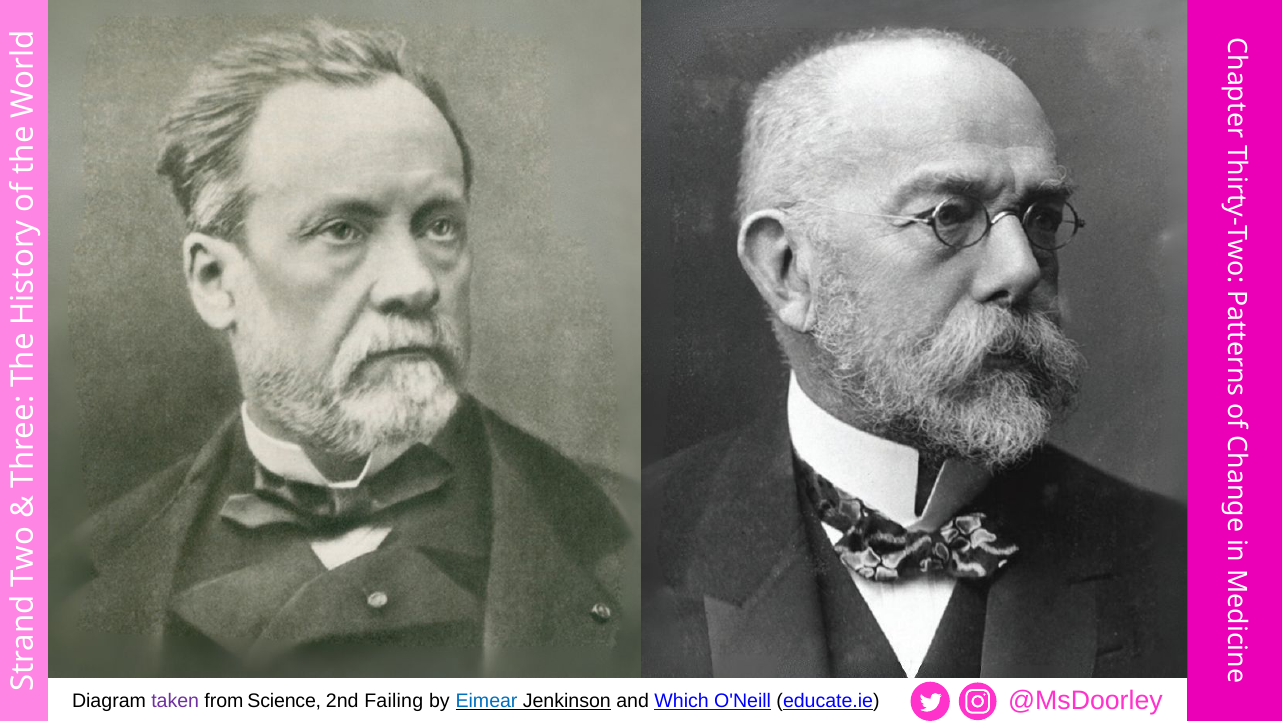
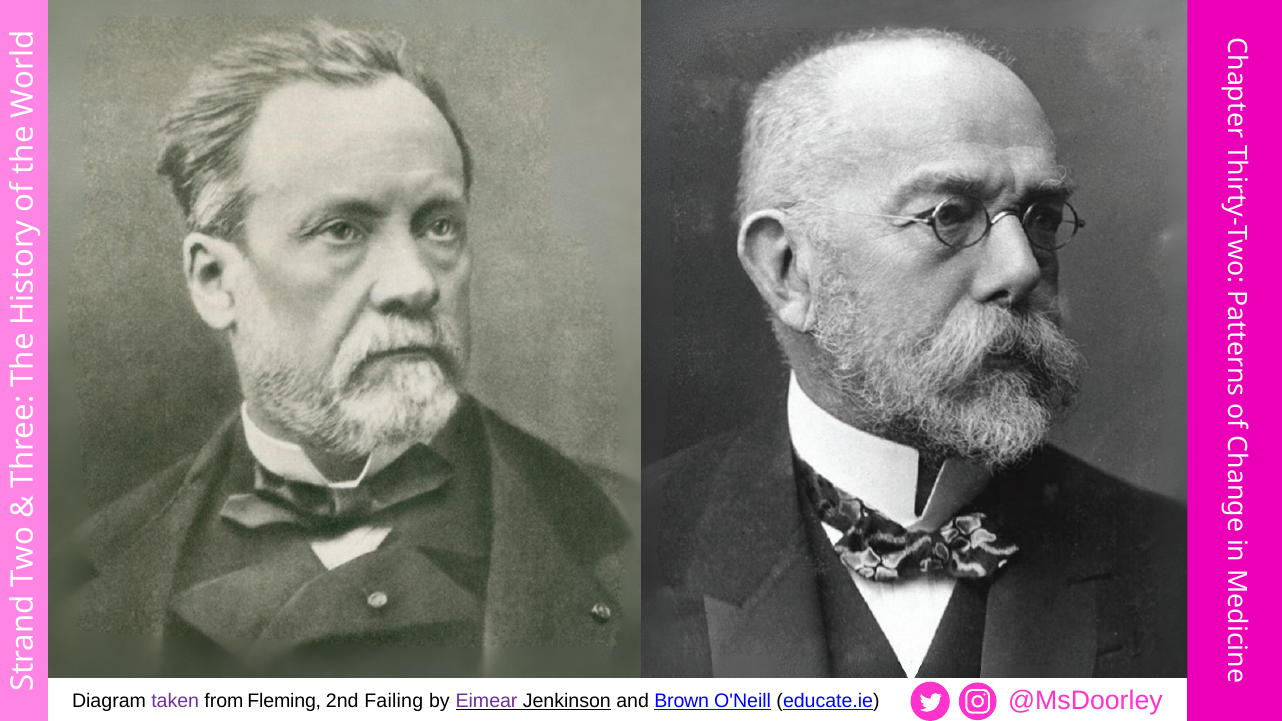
Science: Science -> Fleming (284, 701)
Eimear colour: blue -> purple (487, 701)
Which: Which -> Brown (682, 701)
